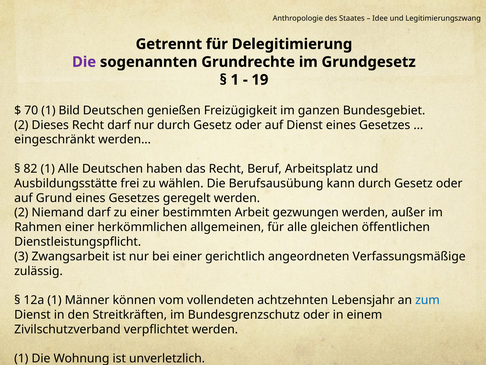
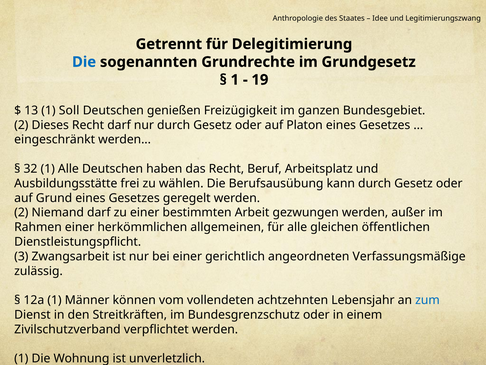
Die colour: purple -> blue (84, 62)
70: 70 -> 13 (31, 110)
Bild: Bild -> Soll (69, 110)
auf Dienst: Dienst -> Platon (305, 125)
82: 82 -> 32 (30, 169)
